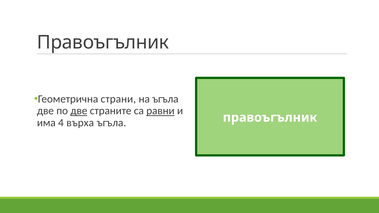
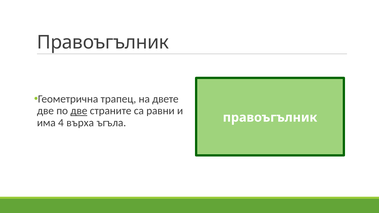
страни: страни -> трапец (118, 99)
на ъгъла: ъгъла -> двете (165, 99)
равни underline: present -> none (160, 111)
